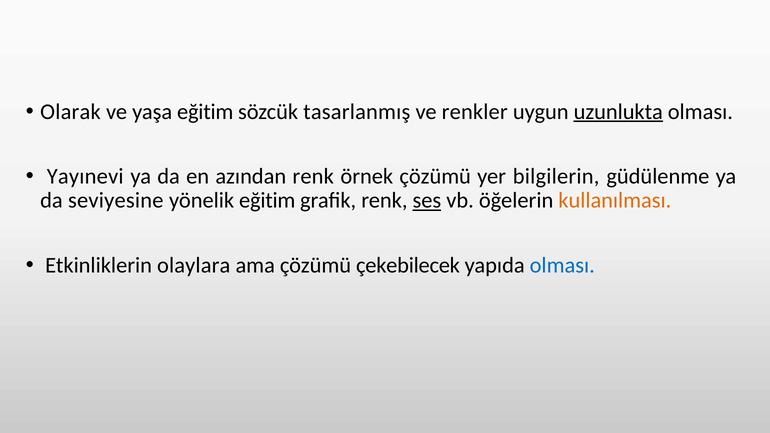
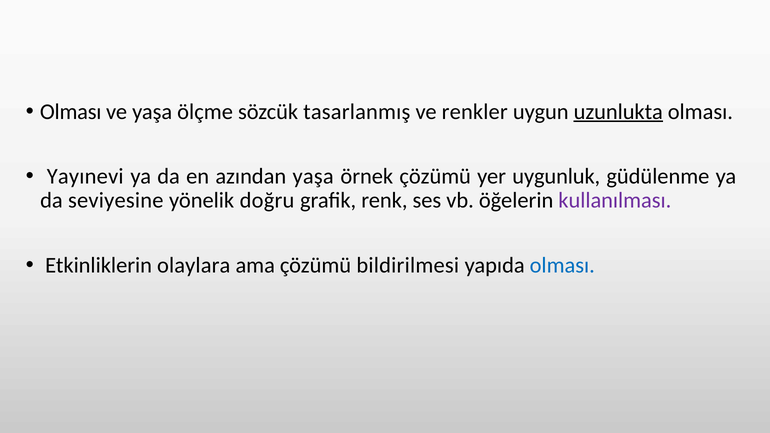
Olarak: Olarak -> Olması (71, 112)
yaşa eğitim: eğitim -> ölçme (205, 112)
azından renk: renk -> yaşa (313, 176)
bilgilerin: bilgilerin -> uygunluk (556, 176)
yönelik eğitim: eğitim -> doğru (267, 201)
ses underline: present -> none (427, 201)
kullanılması colour: orange -> purple (615, 201)
çekebilecek: çekebilecek -> bildirilmesi (408, 265)
